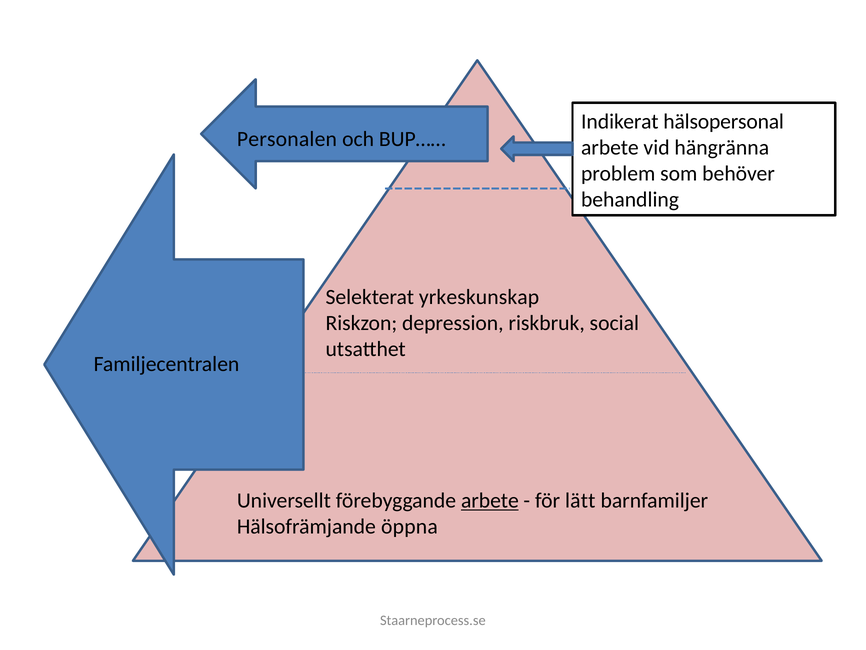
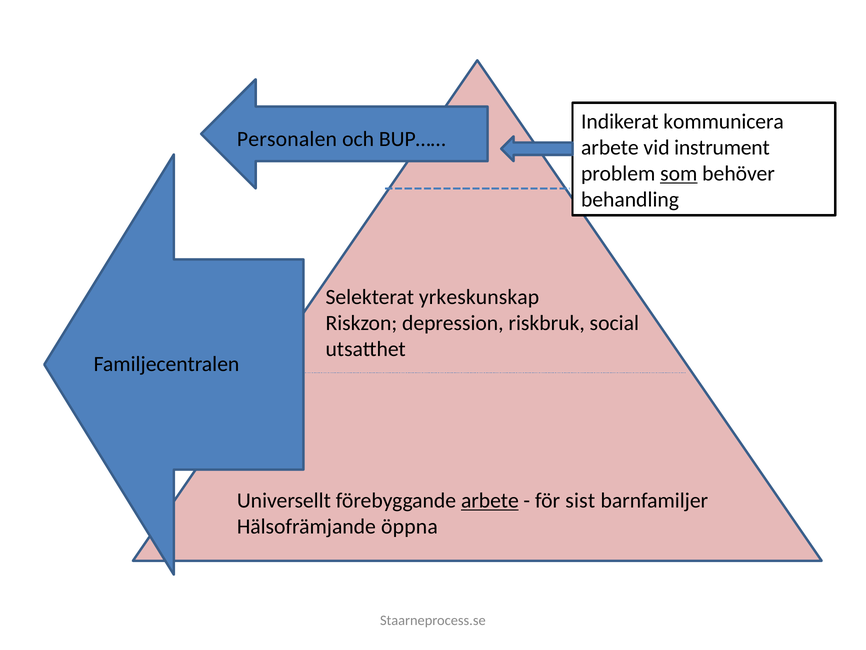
hälsopersonal: hälsopersonal -> kommunicera (724, 122)
hängränna: hängränna -> instrument (722, 148)
som underline: none -> present (679, 174)
lätt: lätt -> sist (580, 500)
